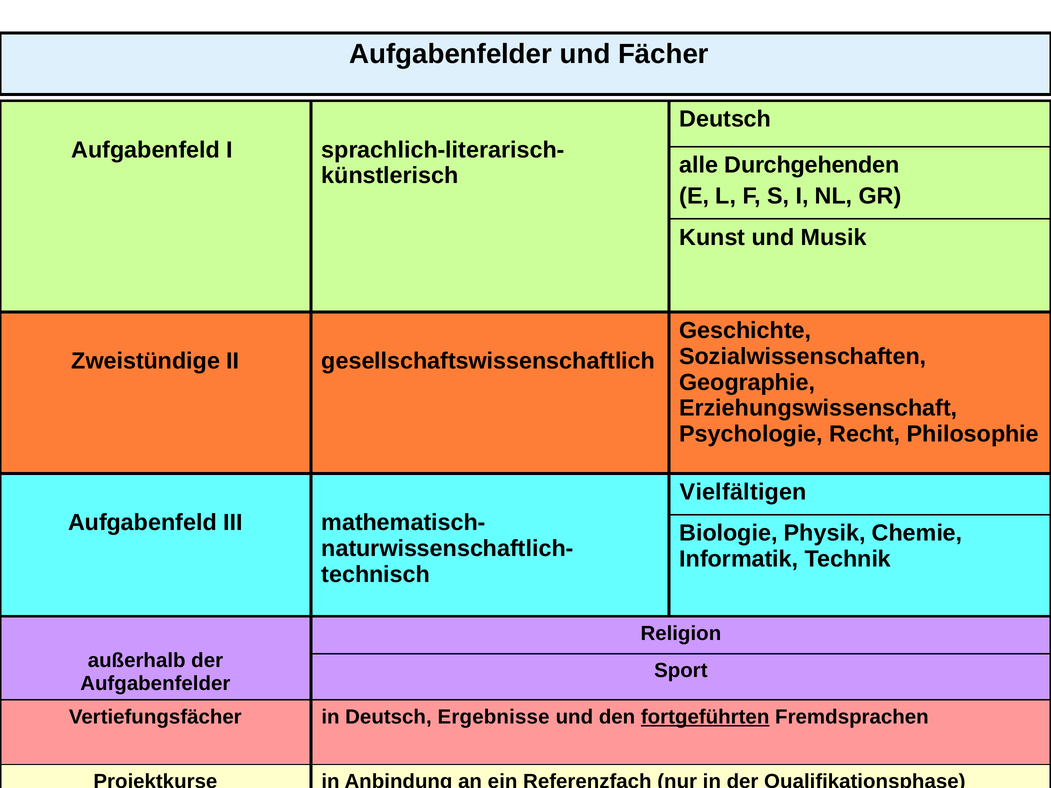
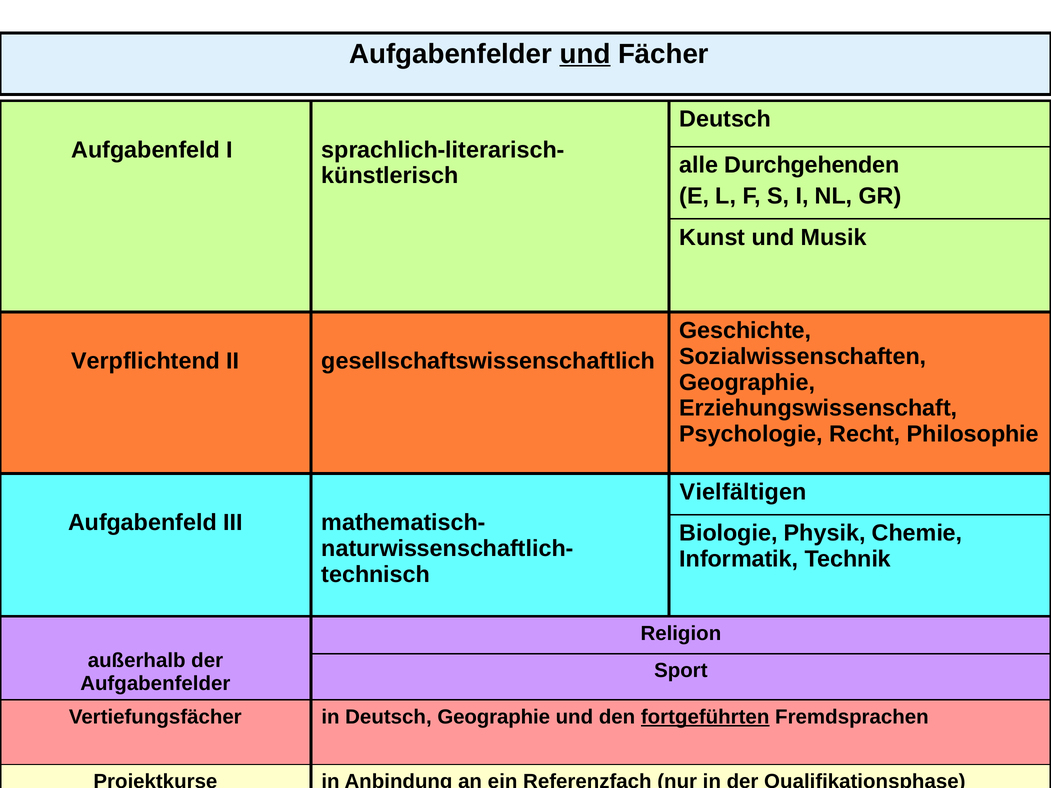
und underline: none -> present (585, 54)
Zweistündige: Zweistündige -> Verpflichtend (146, 361)
Deutsch Ergebnisse: Ergebnisse -> Geographie (494, 717)
